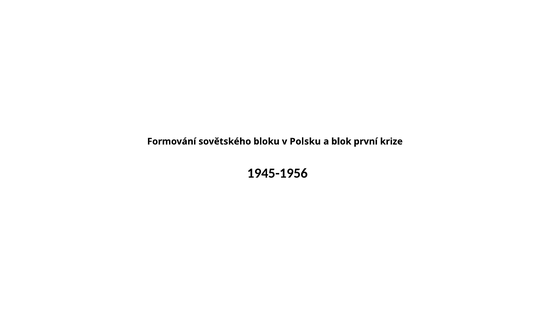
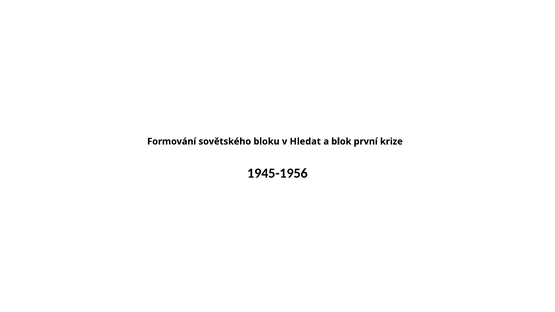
Polsku: Polsku -> Hledat (305, 142)
